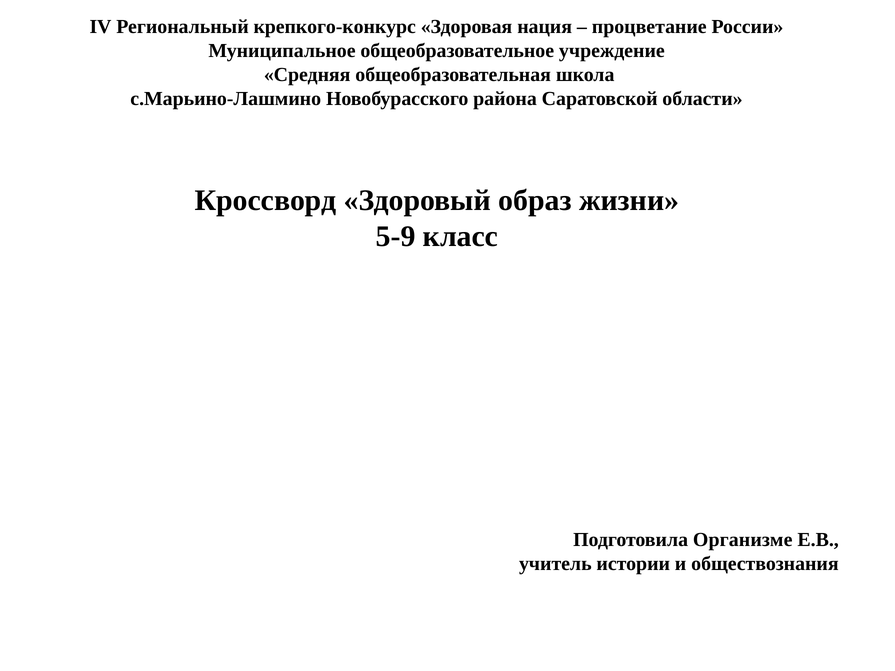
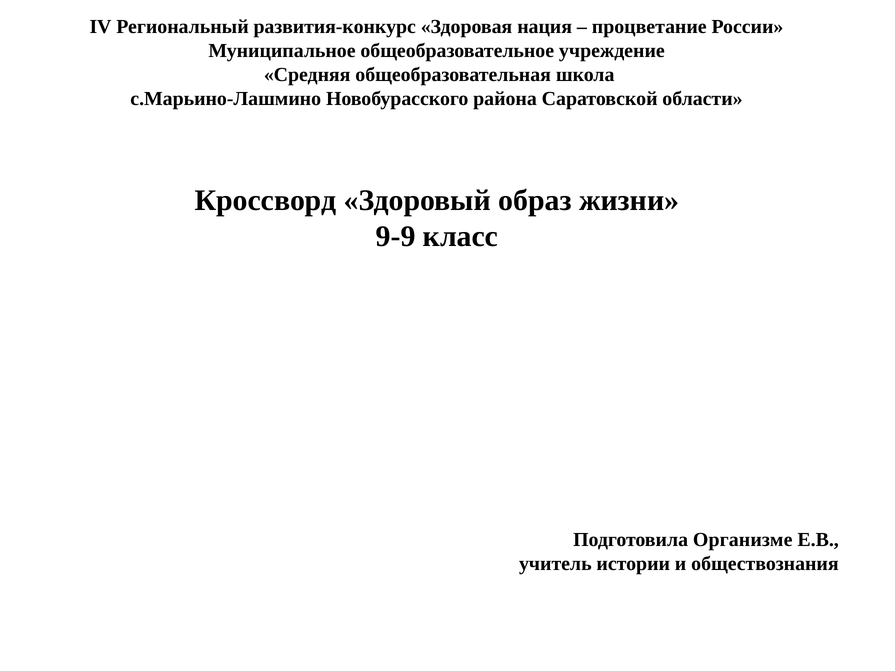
крепкого-конкурс: крепкого-конкурс -> развития-конкурс (335, 27)
5-9: 5-9 -> 9-9 (396, 236)
